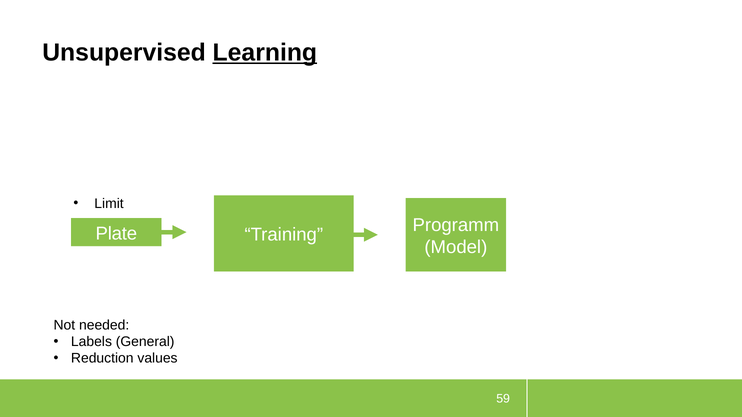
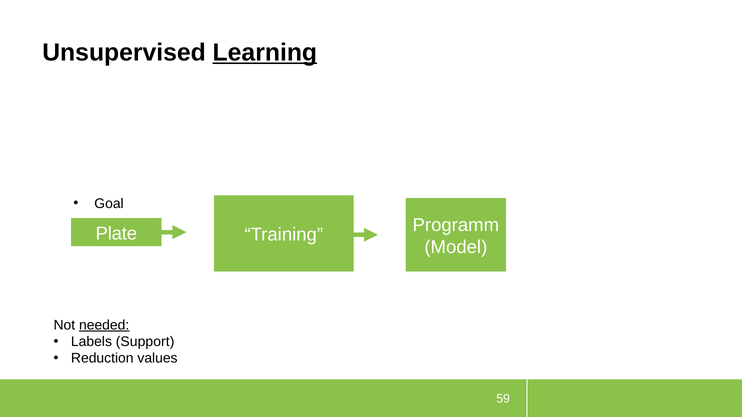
Limit: Limit -> Goal (109, 204)
needed underline: none -> present (104, 325)
General: General -> Support (145, 342)
